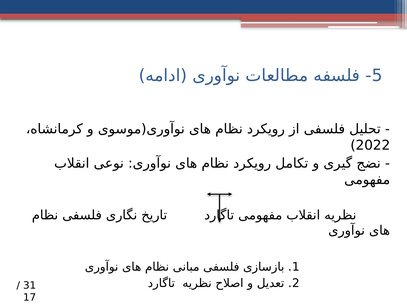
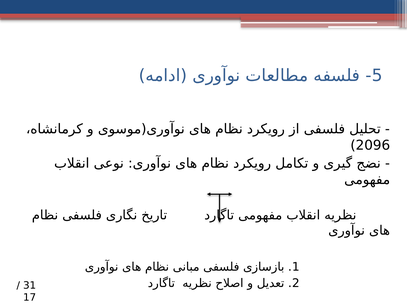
2022: 2022 -> 2096 (373, 145)
